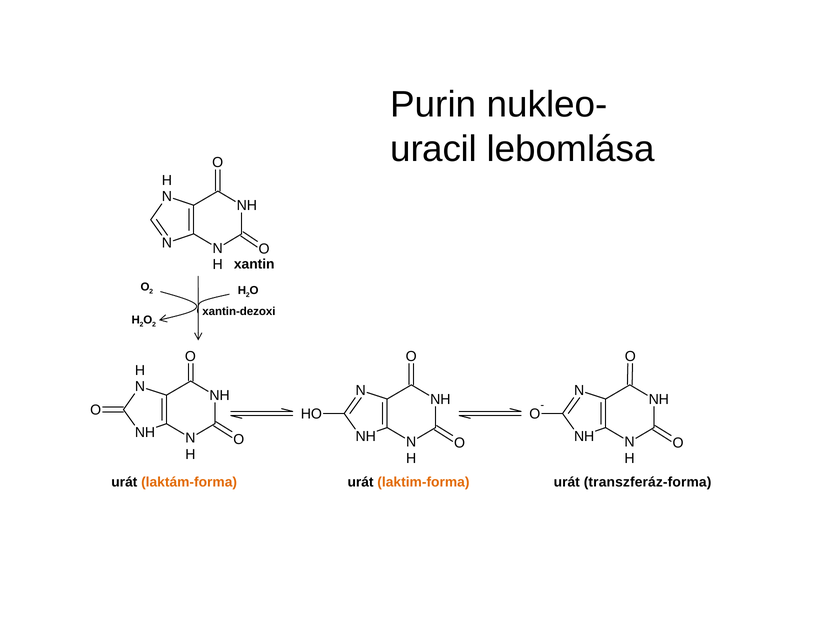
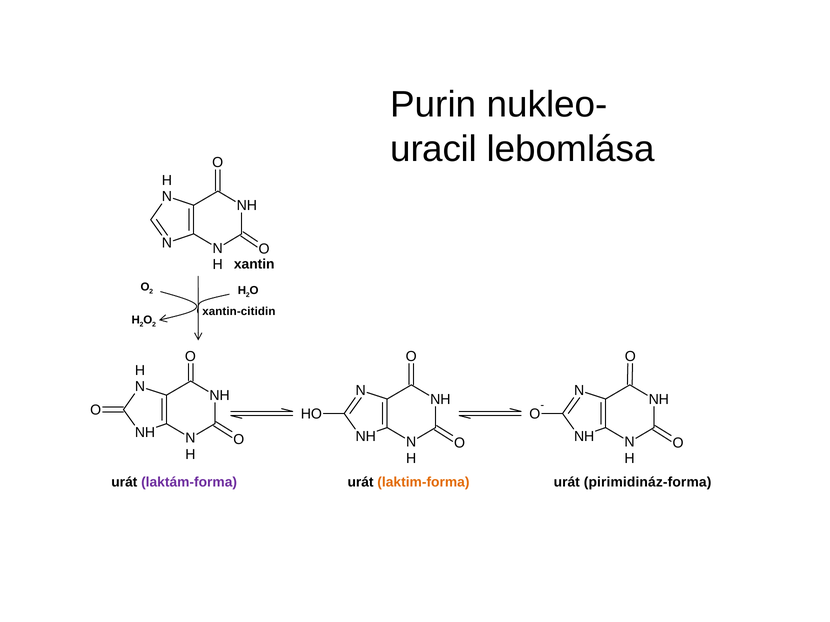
xantin-dezoxi: xantin-dezoxi -> xantin-citidin (239, 312)
laktám-forma colour: orange -> purple (189, 483)
transzferáz-forma: transzferáz-forma -> pirimidináz-forma (648, 483)
